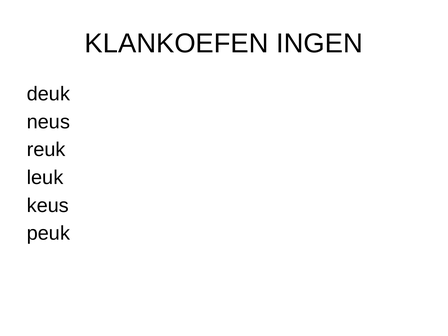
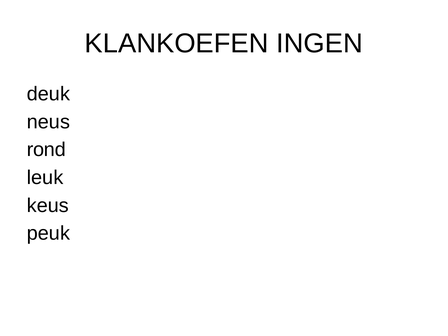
reuk: reuk -> rond (46, 150)
